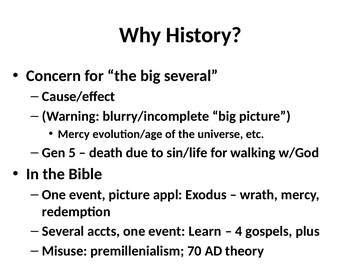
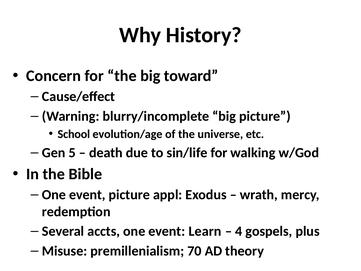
big several: several -> toward (191, 76)
Mercy: Mercy -> School (74, 134)
